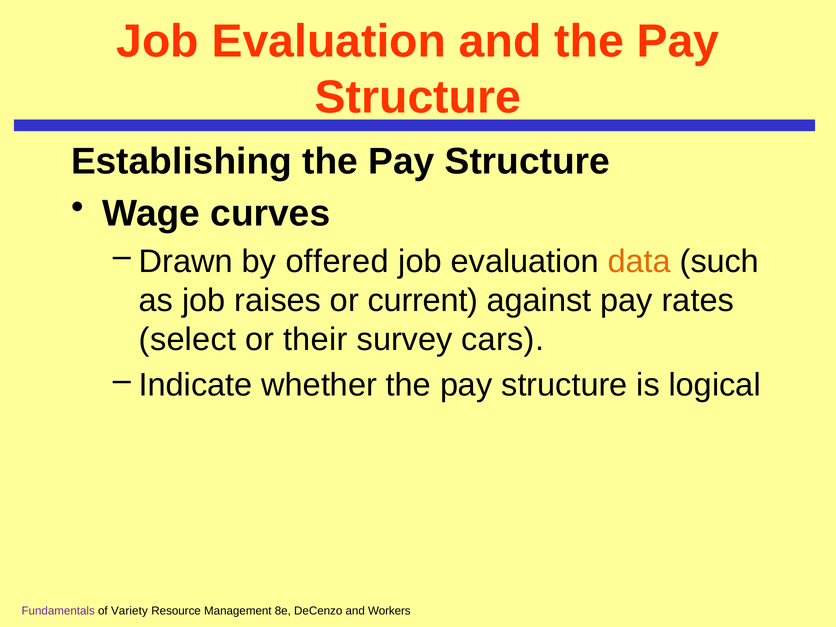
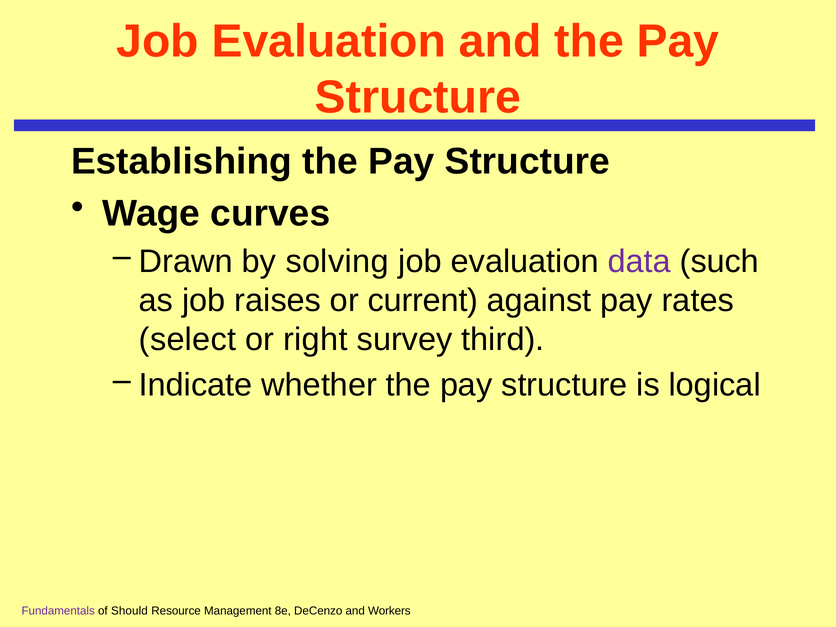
offered: offered -> solving (337, 261)
data colour: orange -> purple (639, 261)
their: their -> right (315, 340)
cars: cars -> third (503, 340)
Variety: Variety -> Should (129, 611)
